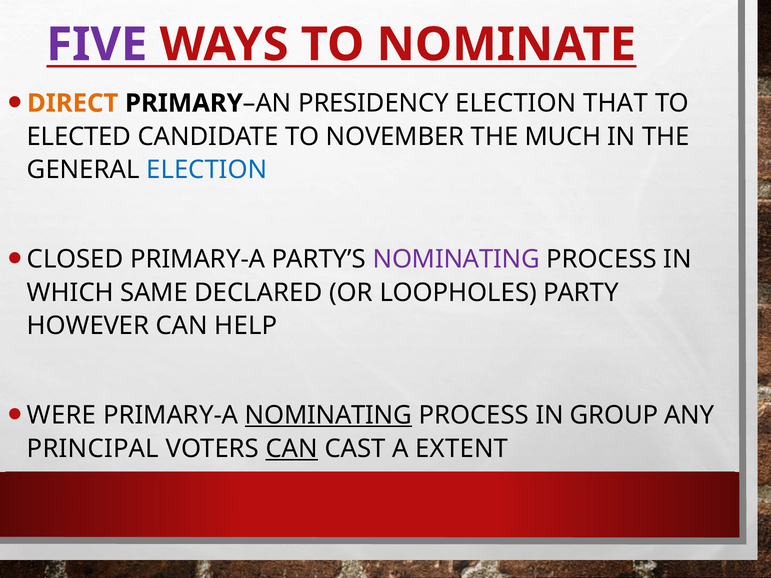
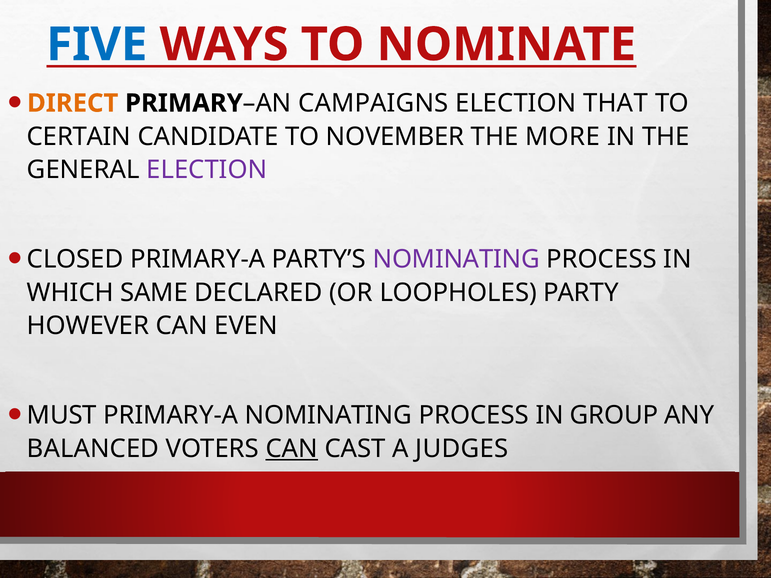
FIVE colour: purple -> blue (97, 45)
PRESIDENCY: PRESIDENCY -> CAMPAIGNS (373, 103)
ELECTED: ELECTED -> CERTAIN (79, 137)
MUCH: MUCH -> MORE (563, 137)
ELECTION colour: blue -> purple (207, 170)
HELP: HELP -> EVEN (246, 326)
WERE: WERE -> MUST (62, 416)
NOMINATING underline: present -> none (328, 416)
PRINCIPAL: PRINCIPAL -> BALANCED (93, 449)
EXTENT: EXTENT -> JUDGES (462, 449)
